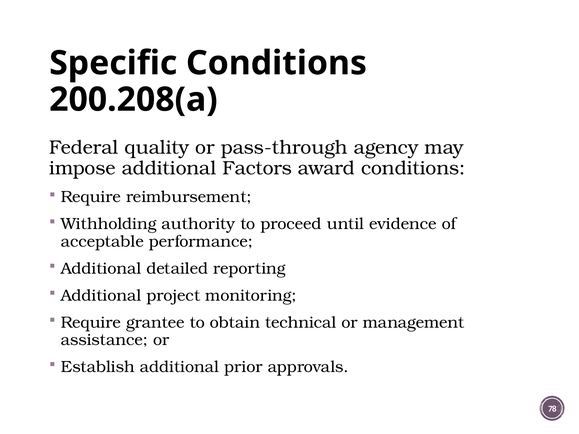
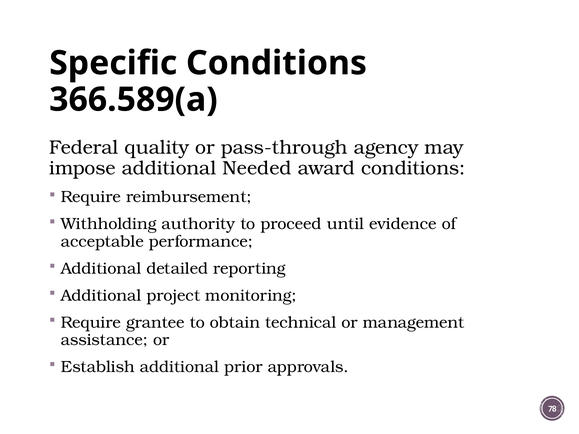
200.208(a: 200.208(a -> 366.589(a (133, 100)
Factors: Factors -> Needed (257, 168)
